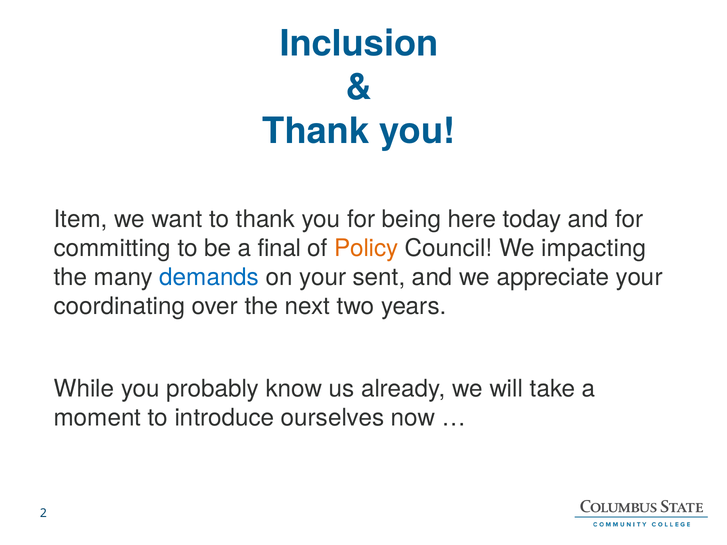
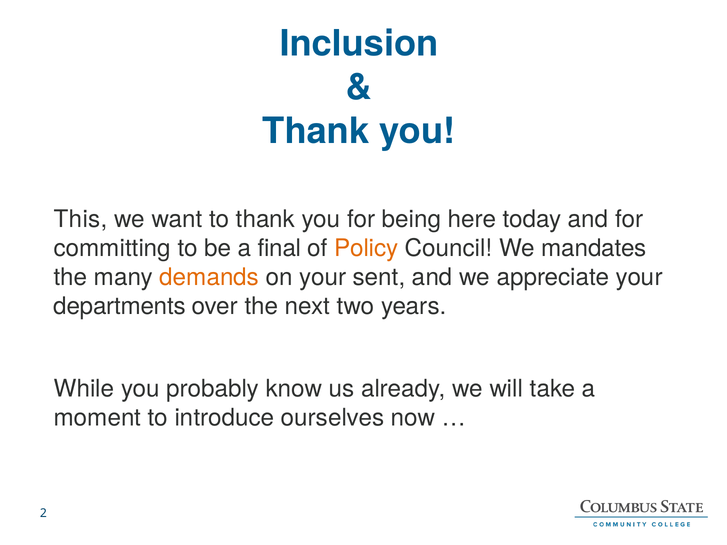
Item: Item -> This (81, 219)
impacting: impacting -> mandates (594, 248)
demands colour: blue -> orange (209, 277)
coordinating: coordinating -> departments (120, 307)
